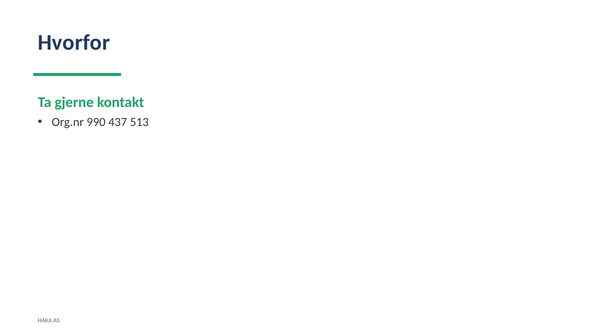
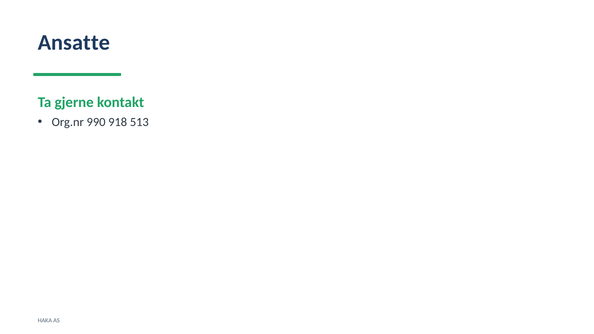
Hvorfor: Hvorfor -> Ansatte (74, 42)
437: 437 -> 918 (118, 122)
